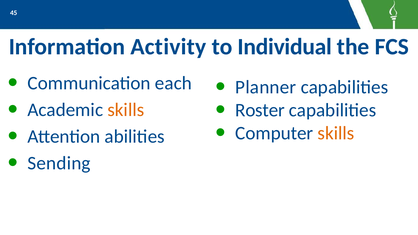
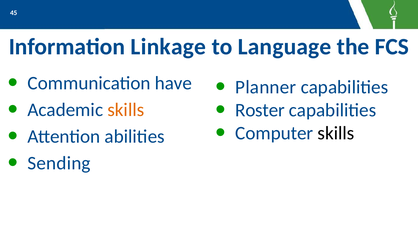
Activity: Activity -> Linkage (168, 47)
Individual: Individual -> Language (285, 47)
each: each -> have (173, 83)
skills colour: orange -> black (336, 133)
